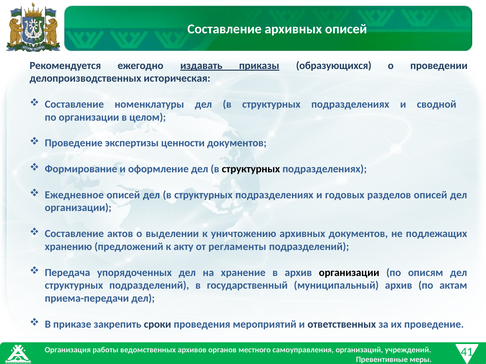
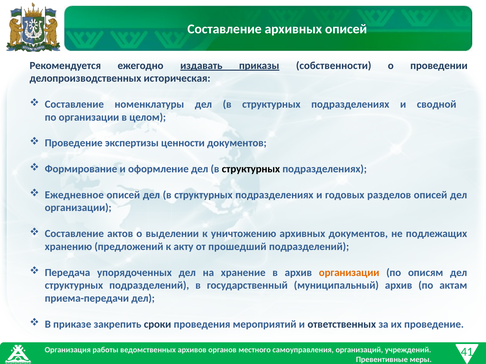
образующихся: образующихся -> собственности (334, 66)
регламенты: регламенты -> прошедший (237, 247)
организации colour: black -> orange (349, 273)
